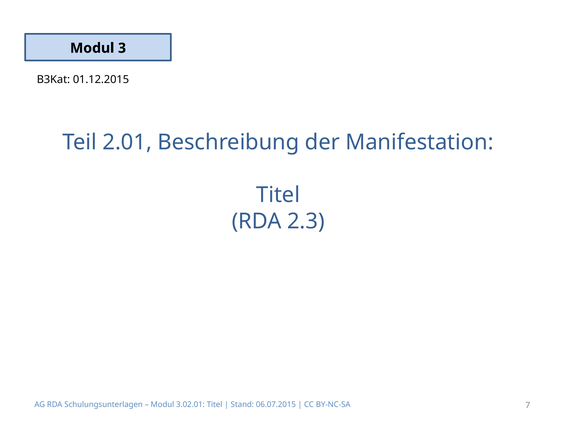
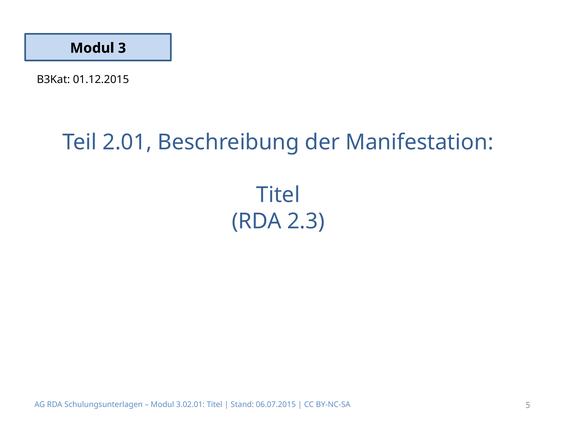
7: 7 -> 5 (528, 405)
